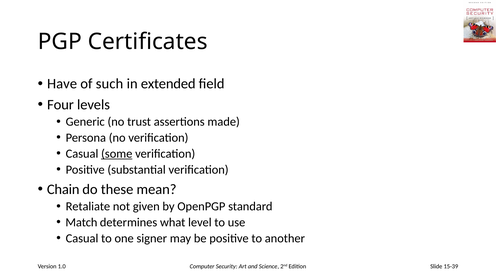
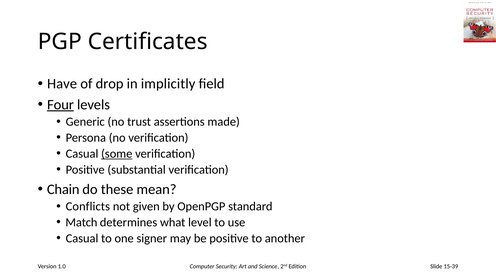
such: such -> drop (110, 84)
extended: extended -> implicitly (168, 84)
Four underline: none -> present (60, 105)
Retaliate: Retaliate -> Conflicts (88, 206)
